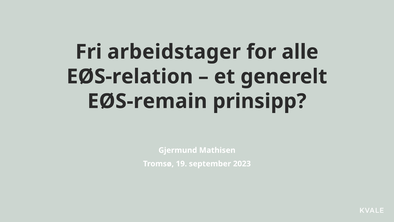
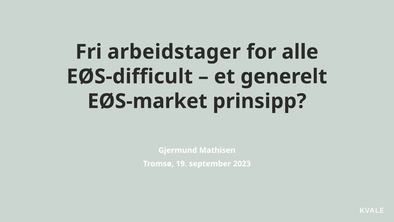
EØS-relation: EØS-relation -> EØS-difficult (130, 76)
EØS-remain: EØS-remain -> EØS-market (147, 101)
